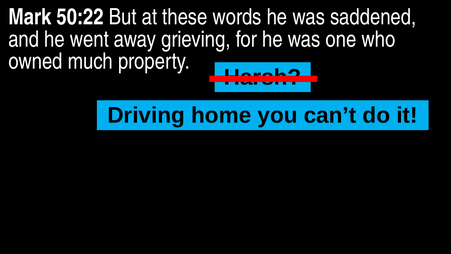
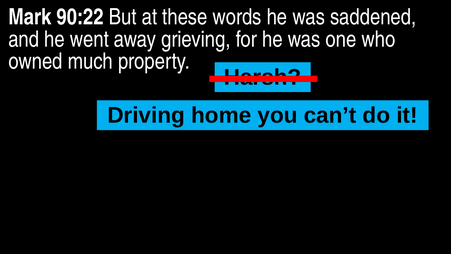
50:22: 50:22 -> 90:22 (80, 17)
